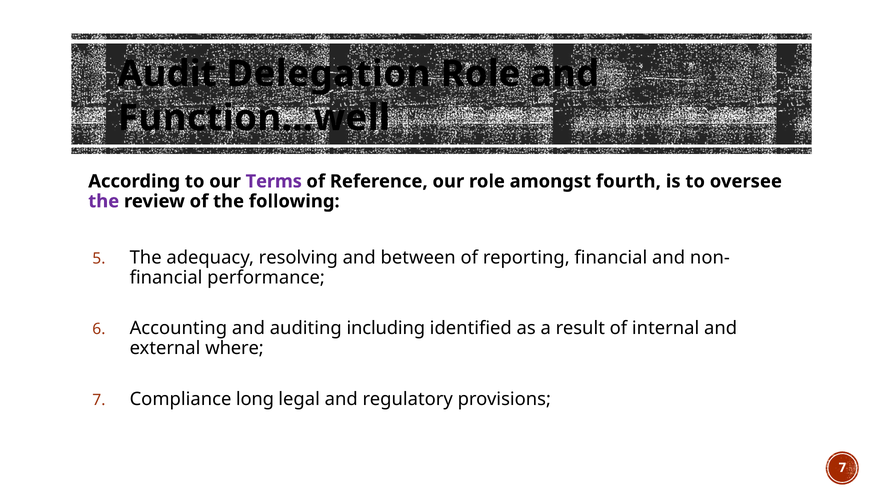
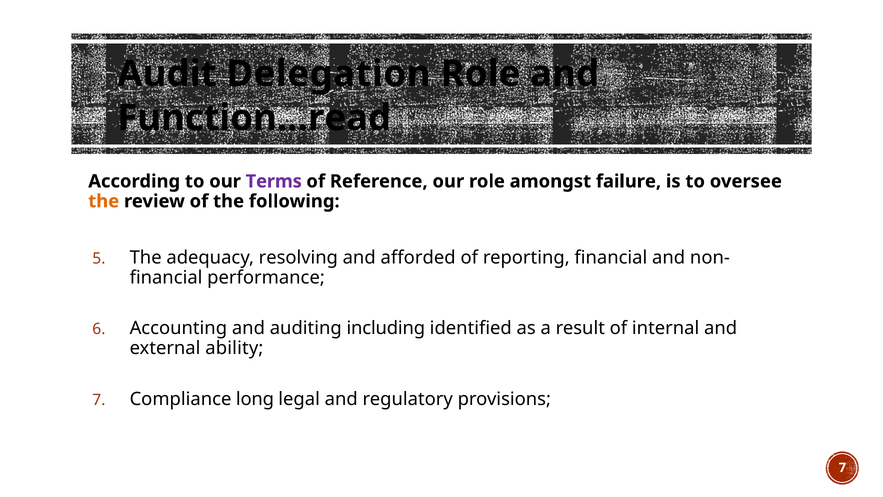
Function…well: Function…well -> Function…read (254, 118)
fourth: fourth -> failure (629, 181)
the colour: purple -> orange (104, 201)
between: between -> afforded (418, 257)
where: where -> ability (234, 348)
